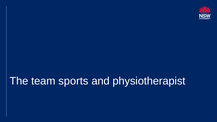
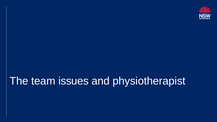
sports: sports -> issues (73, 81)
